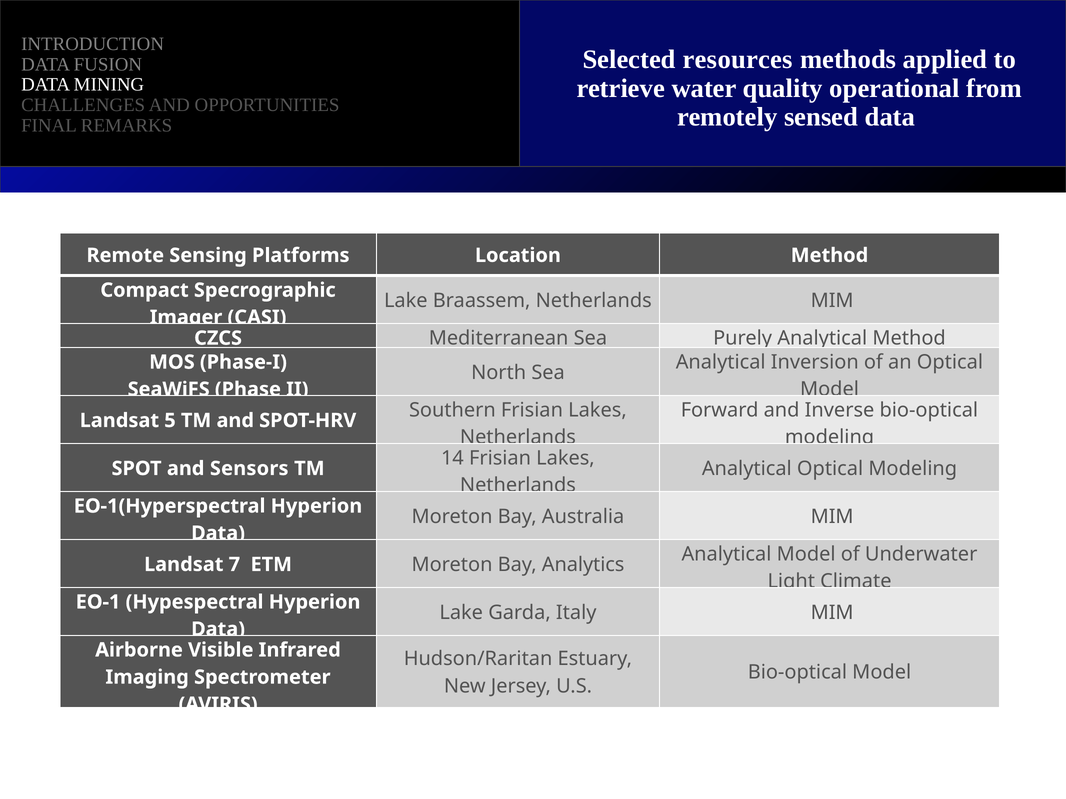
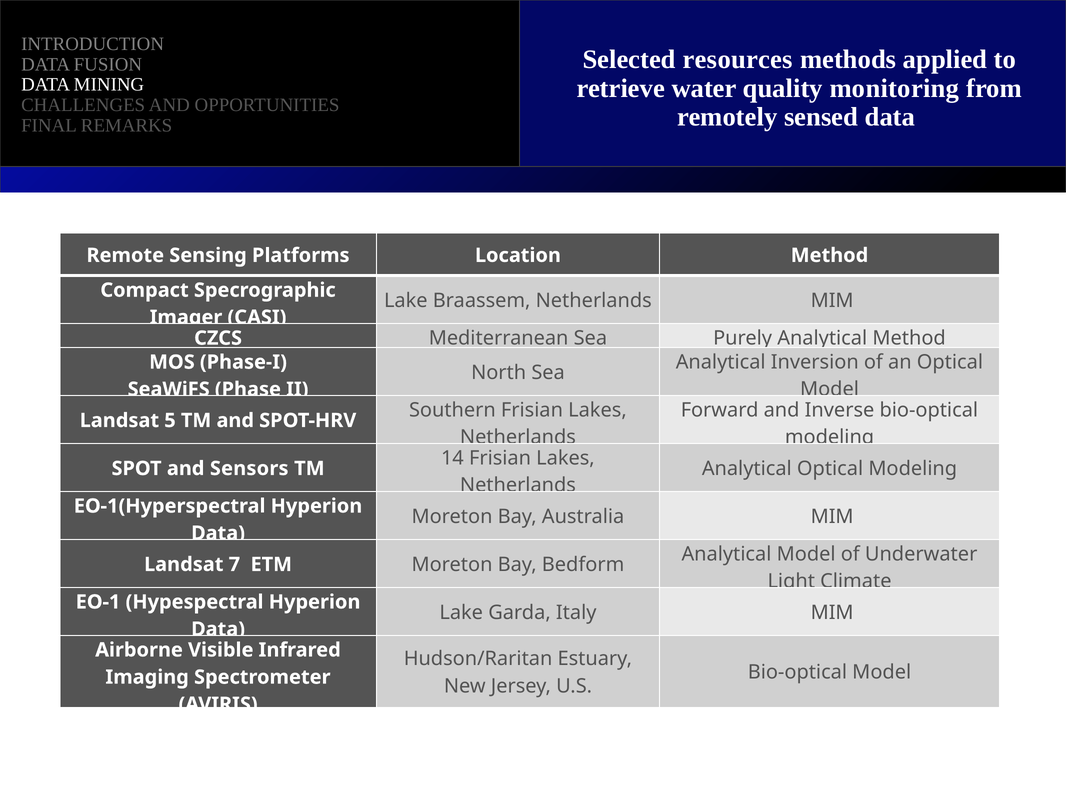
operational: operational -> monitoring (894, 89)
Analytics: Analytics -> Bedform (583, 565)
